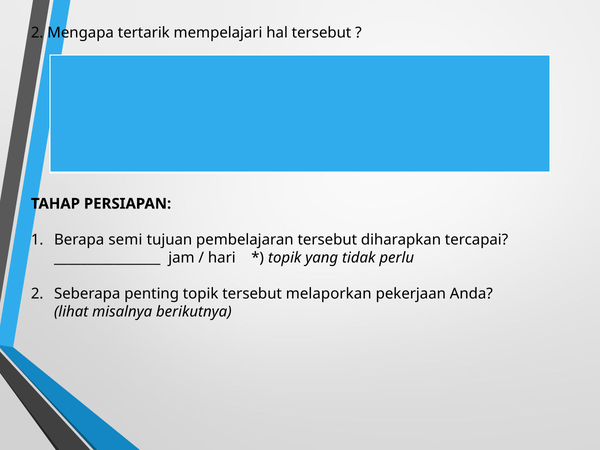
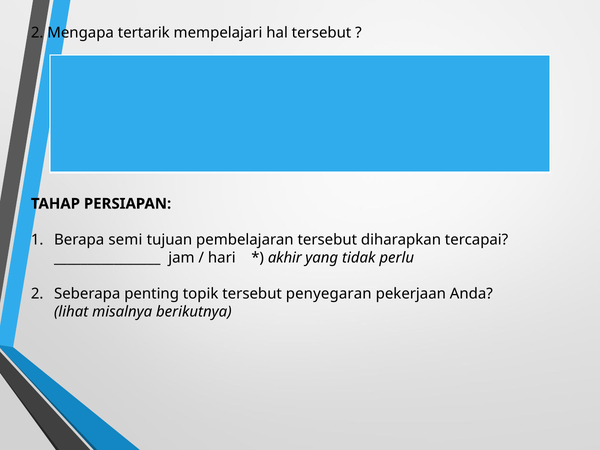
topik: topik -> akhir (285, 258)
melaporkan: melaporkan -> penyegaran (329, 294)
